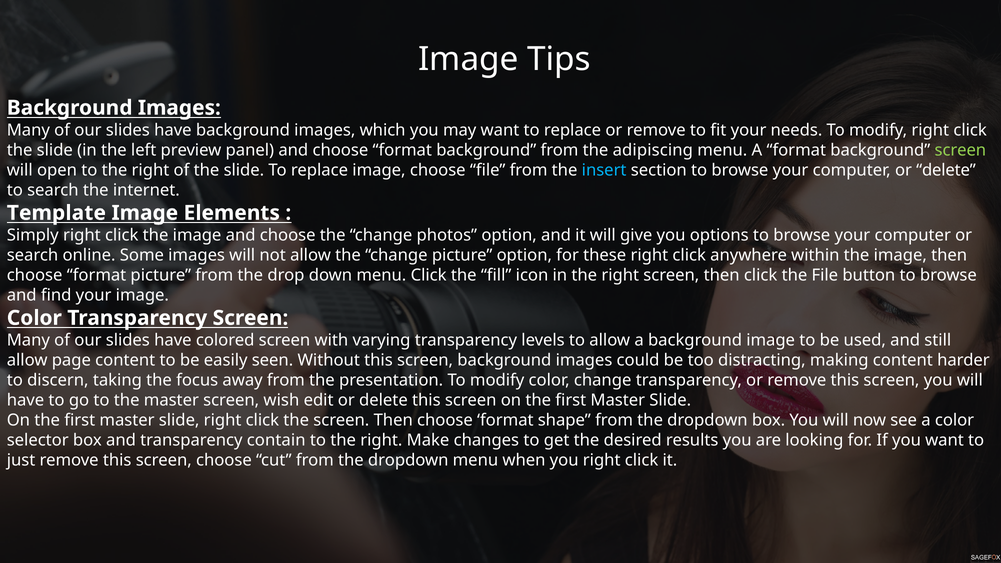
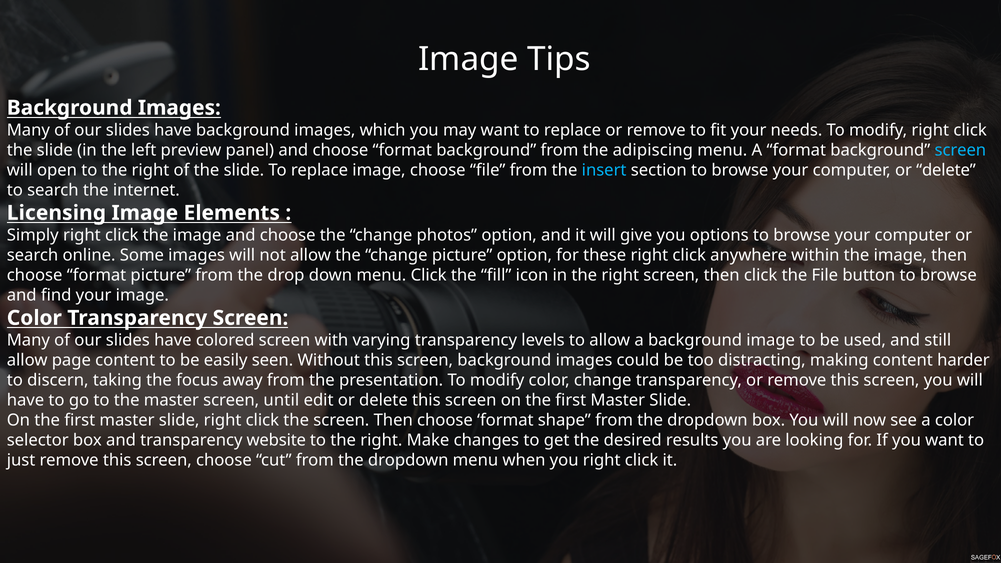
screen colour: light green -> light blue (960, 150)
Template: Template -> Licensing (56, 213)
wish: wish -> until (281, 400)
contain: contain -> website (276, 440)
